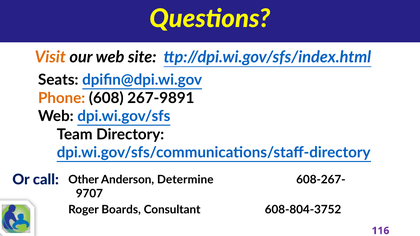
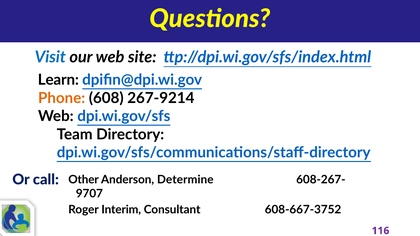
Visit colour: orange -> blue (50, 57)
Seats: Seats -> Learn (58, 80)
267-9891: 267-9891 -> 267-9214 (161, 98)
Boards: Boards -> Interim (121, 210)
608-804-3752: 608-804-3752 -> 608-667-3752 (303, 210)
